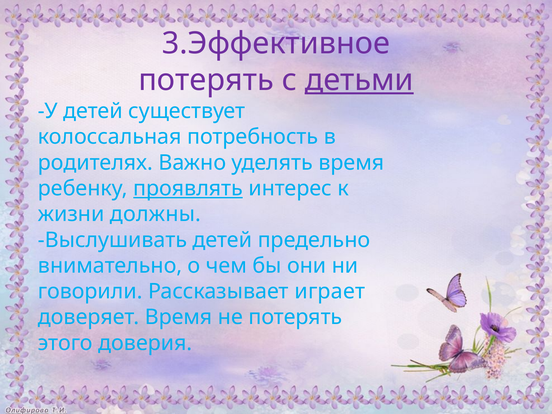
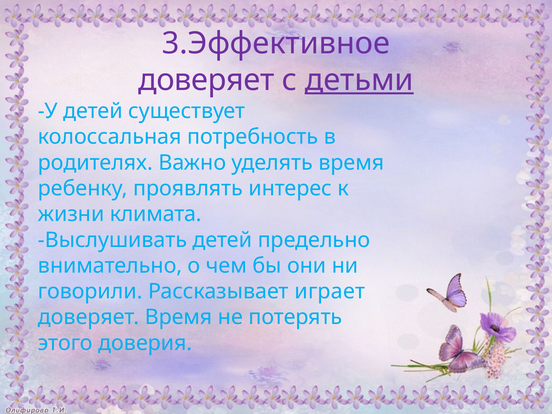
потерять: потерять -> доверяет (206, 80)
проявлять underline: present -> none (188, 188)
должны: должны -> климата (156, 214)
